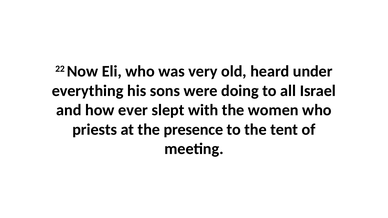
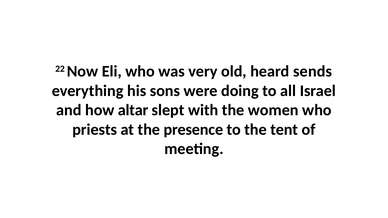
under: under -> sends (313, 71)
ever: ever -> altar (133, 110)
